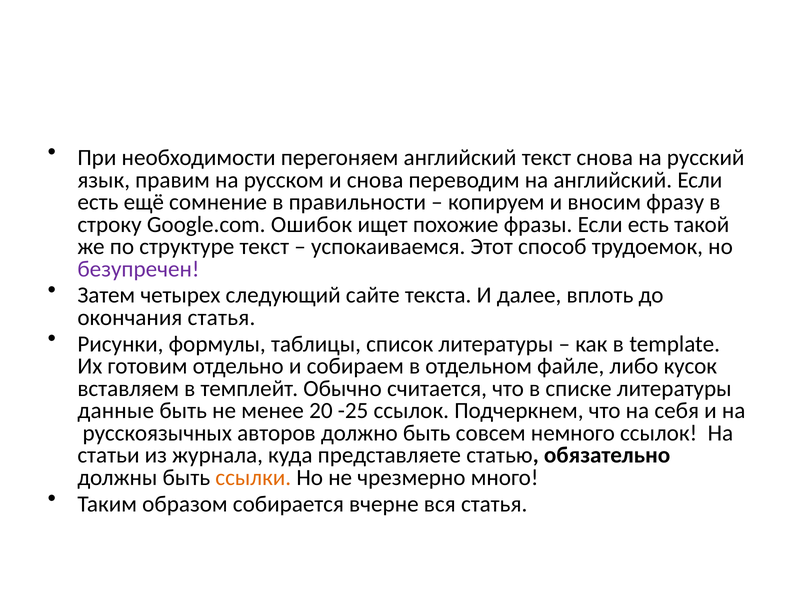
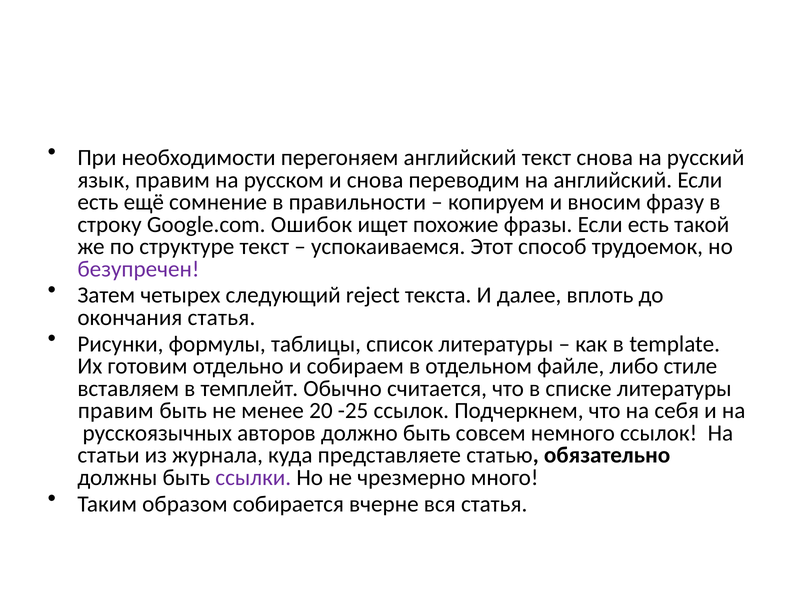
сайте: сайте -> reject (373, 295)
кусок: кусок -> стиле (690, 366)
данные: данные -> правим (116, 410)
ссылки colour: orange -> purple (253, 477)
